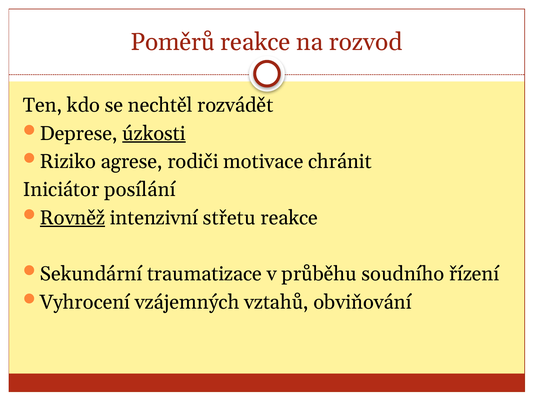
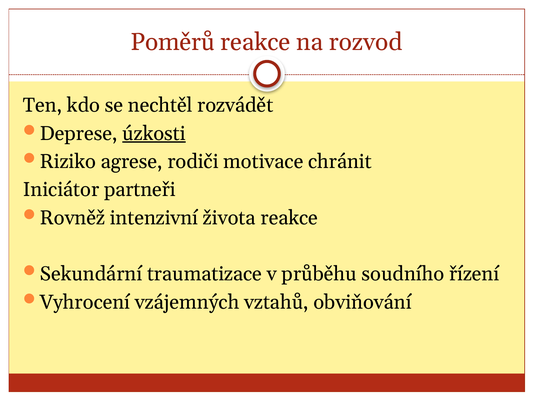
posílání: posílání -> partneři (140, 189)
Rovněž underline: present -> none (72, 217)
střetu: střetu -> života (229, 217)
